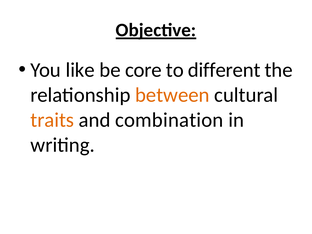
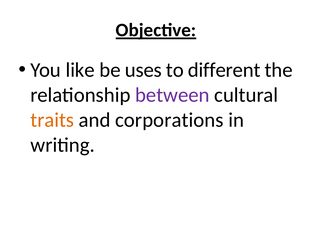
core: core -> uses (143, 70)
between colour: orange -> purple (172, 95)
combination: combination -> corporations (169, 120)
